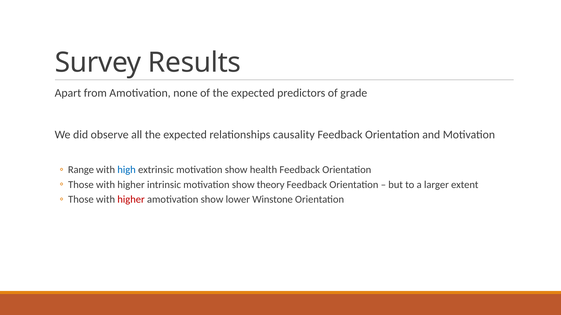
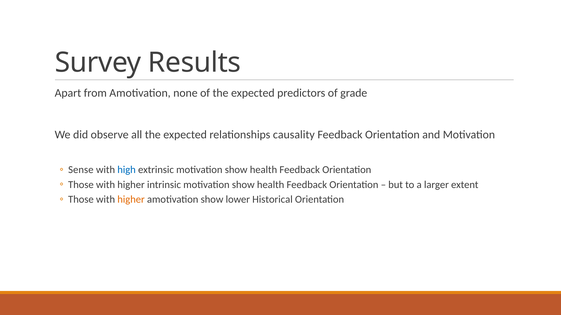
Range: Range -> Sense (81, 170)
intrinsic motivation show theory: theory -> health (271, 185)
higher colour: red -> orange (131, 200)
Winstone: Winstone -> Historical (272, 200)
